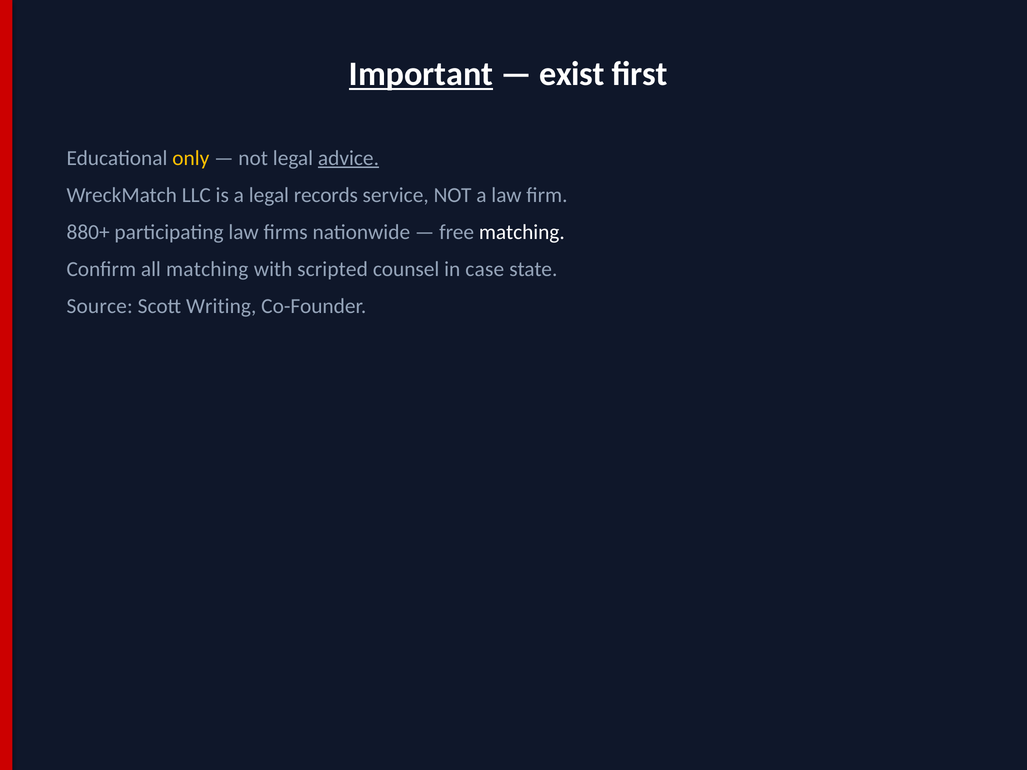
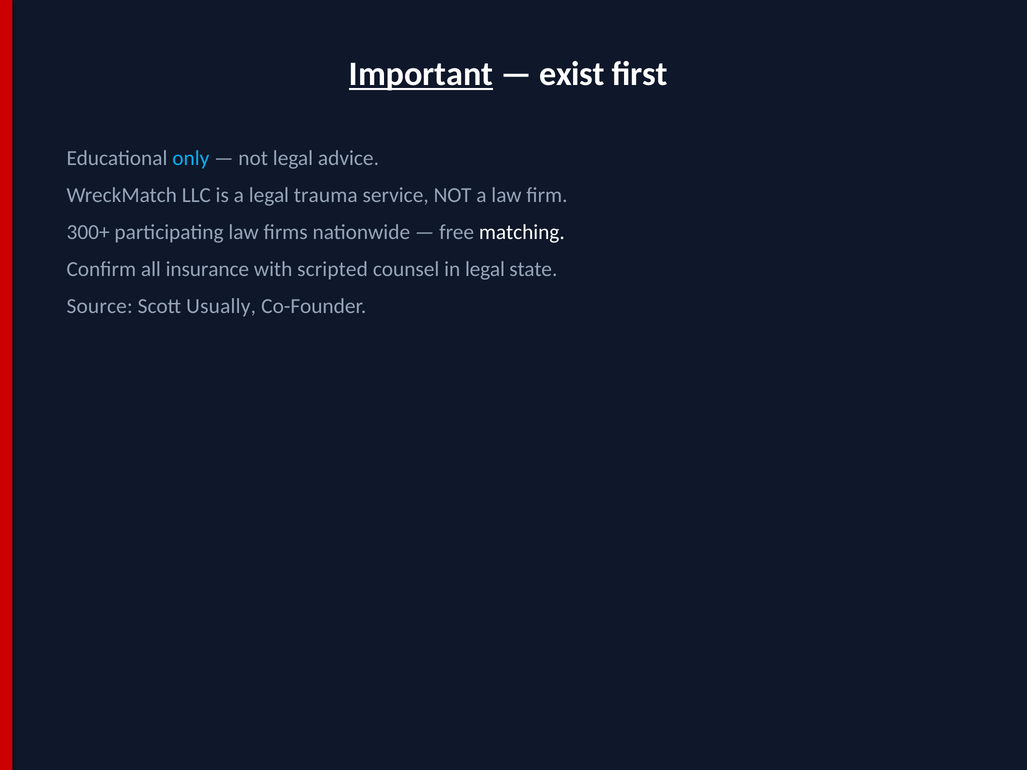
only colour: yellow -> light blue (191, 158)
advice underline: present -> none (348, 158)
records: records -> trauma (326, 195)
880+: 880+ -> 300+ (88, 232)
all matching: matching -> insurance (207, 269)
in case: case -> legal (485, 269)
Writing: Writing -> Usually (221, 306)
